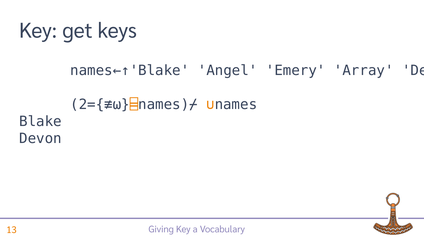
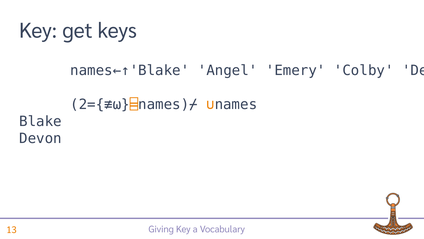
Emery Array: Array -> Colby (364, 70)
